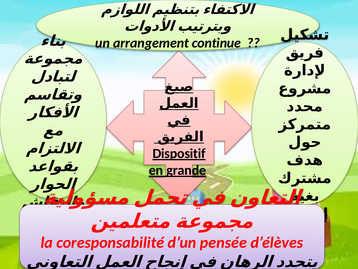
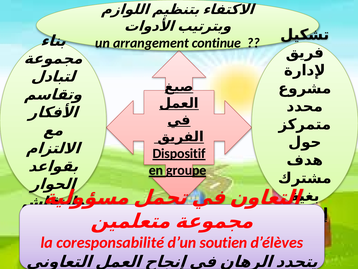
grande: grande -> groupe (186, 170)
pensée: pensée -> soutien (224, 242)
